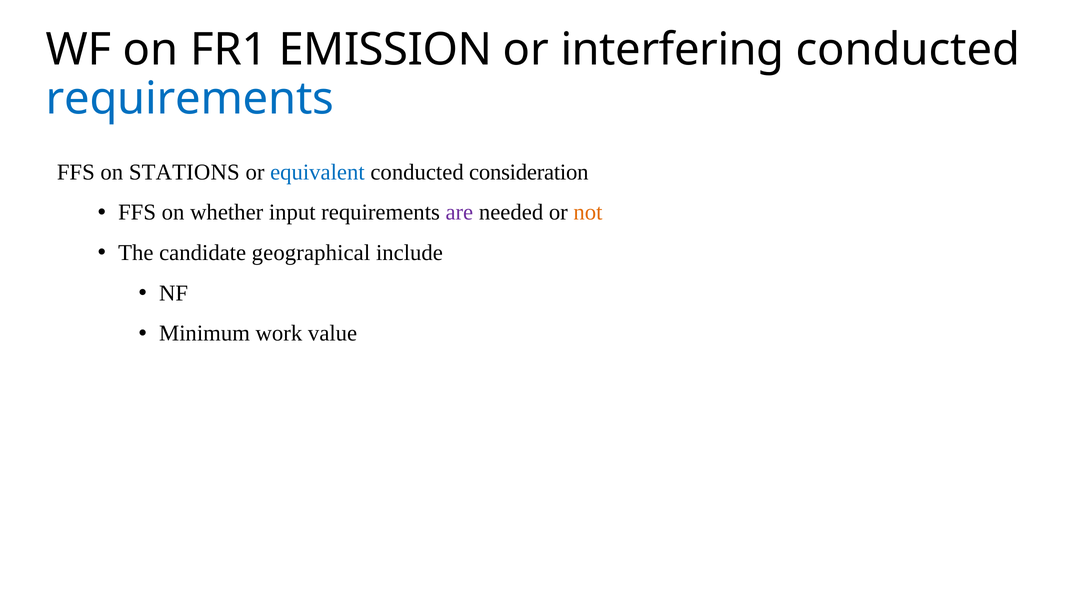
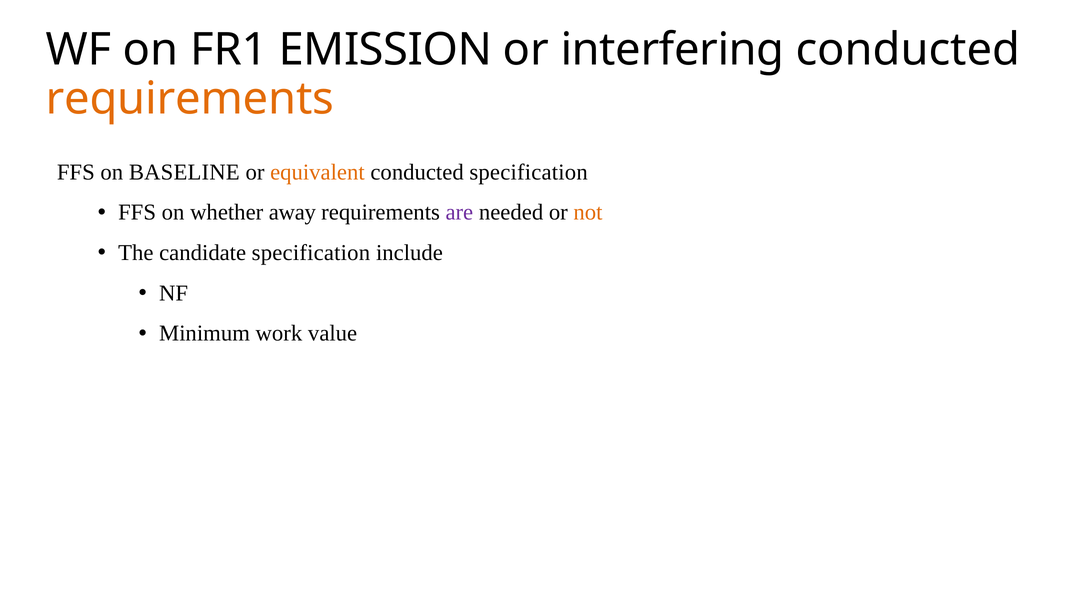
requirements colour: blue -> orange (190, 99)
STATIONS: STATIONS -> BASELINE (184, 172)
equivalent colour: blue -> orange (317, 172)
conducted consideration: consideration -> specification (529, 172)
input: input -> away (292, 213)
candidate geographical: geographical -> specification (311, 253)
